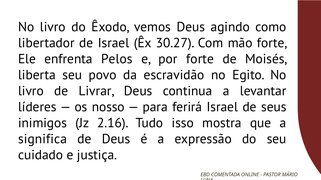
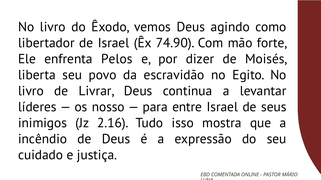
30.27: 30.27 -> 74.90 (175, 43)
por forte: forte -> dizer (200, 59)
ferirá: ferirá -> entre (187, 107)
significa: significa -> incêndio (43, 140)
